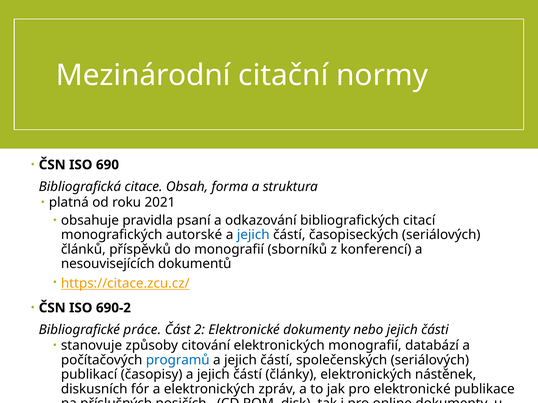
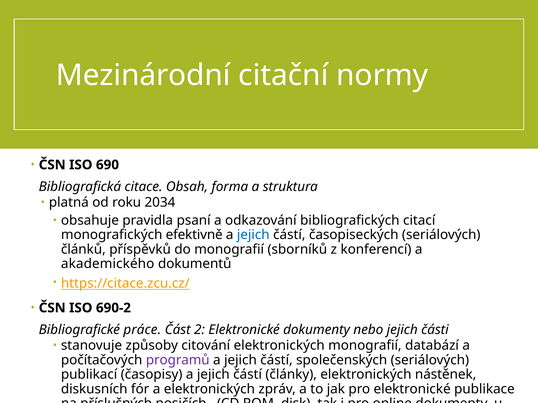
2021: 2021 -> 2034 (160, 203)
autorské: autorské -> efektivně (194, 235)
nesouvisejících: nesouvisejících -> akademického (108, 264)
programů colour: blue -> purple (178, 360)
